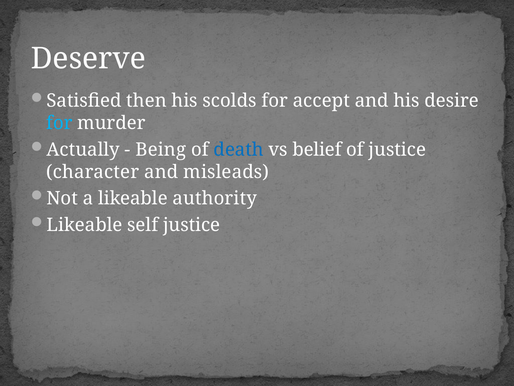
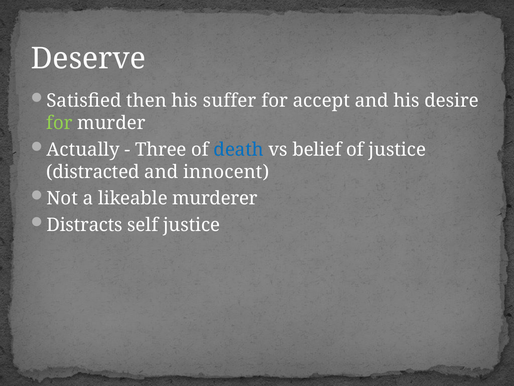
scolds: scolds -> suffer (230, 101)
for colour: light blue -> light green (59, 123)
Being: Being -> Three (161, 149)
character: character -> distracted (93, 172)
misleads: misleads -> innocent (226, 172)
authority: authority -> murderer (215, 198)
Likeable: Likeable -> Distracts (85, 225)
